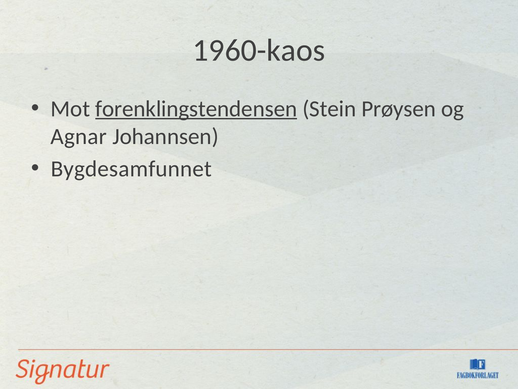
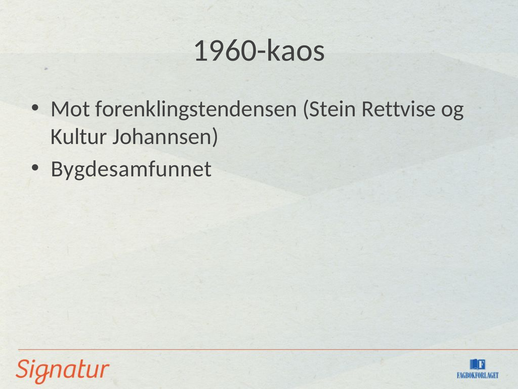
forenklingstendensen underline: present -> none (196, 109)
Prøysen: Prøysen -> Rettvise (399, 109)
Agnar: Agnar -> Kultur (79, 136)
